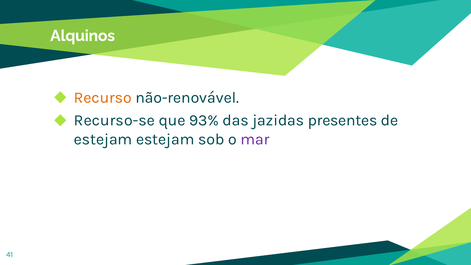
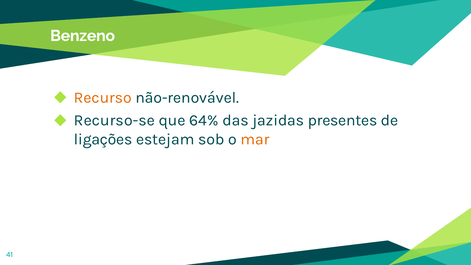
Alquinos: Alquinos -> Benzeno (83, 36)
93%: 93% -> 64% (204, 120)
estejam: estejam -> ligações (103, 139)
mar colour: purple -> orange (255, 139)
